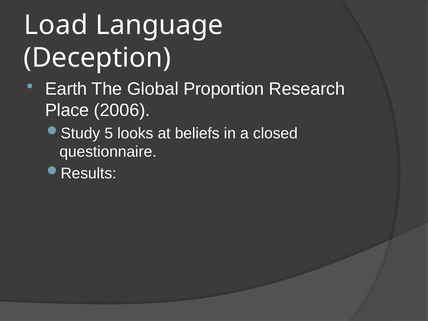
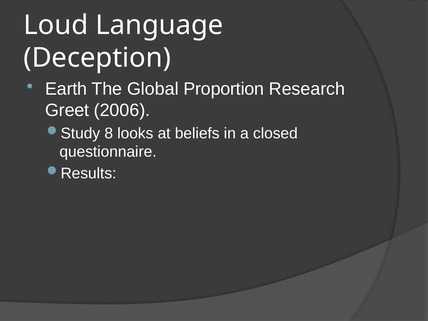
Load: Load -> Loud (56, 25)
Place: Place -> Greet (67, 110)
5: 5 -> 8 (109, 133)
